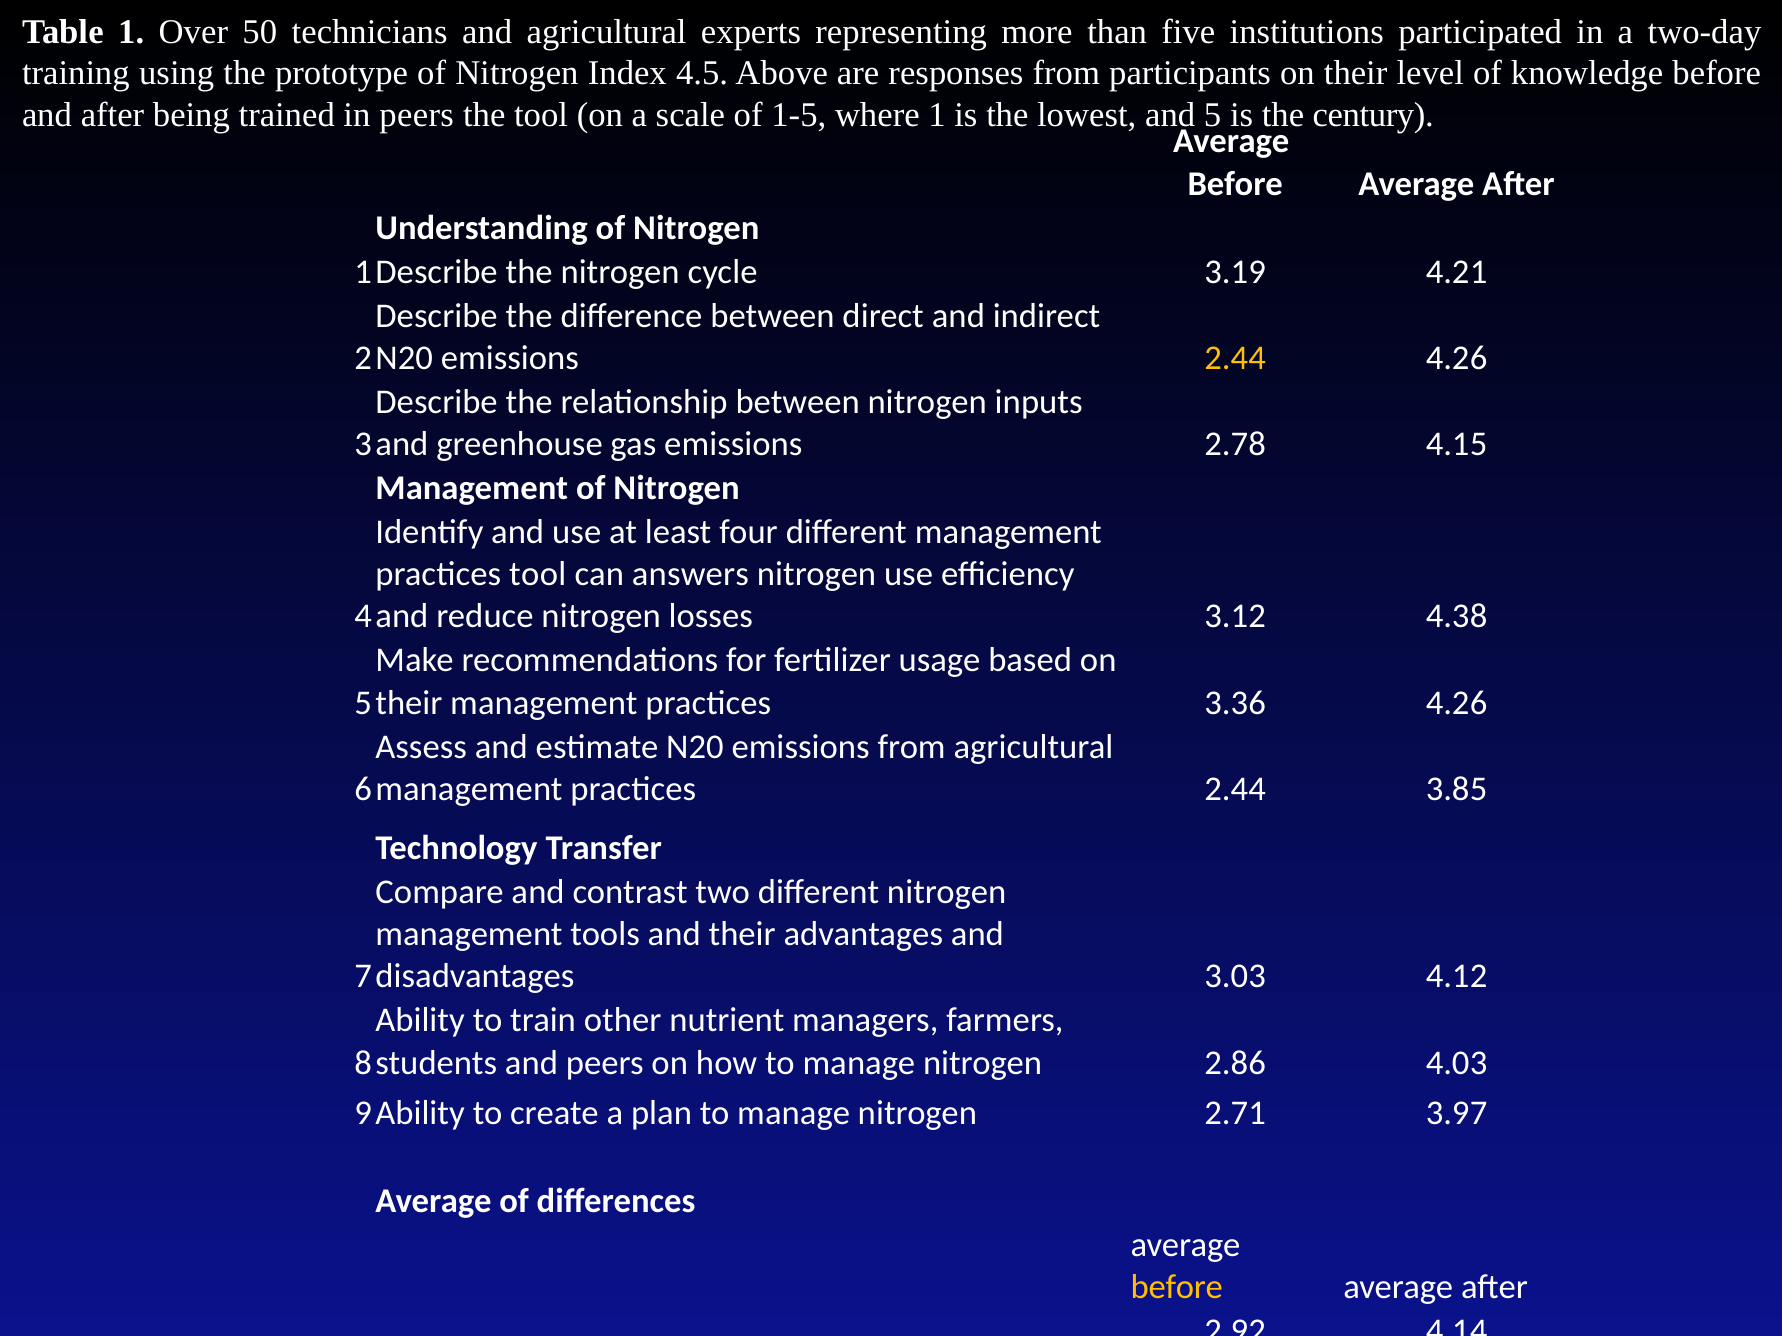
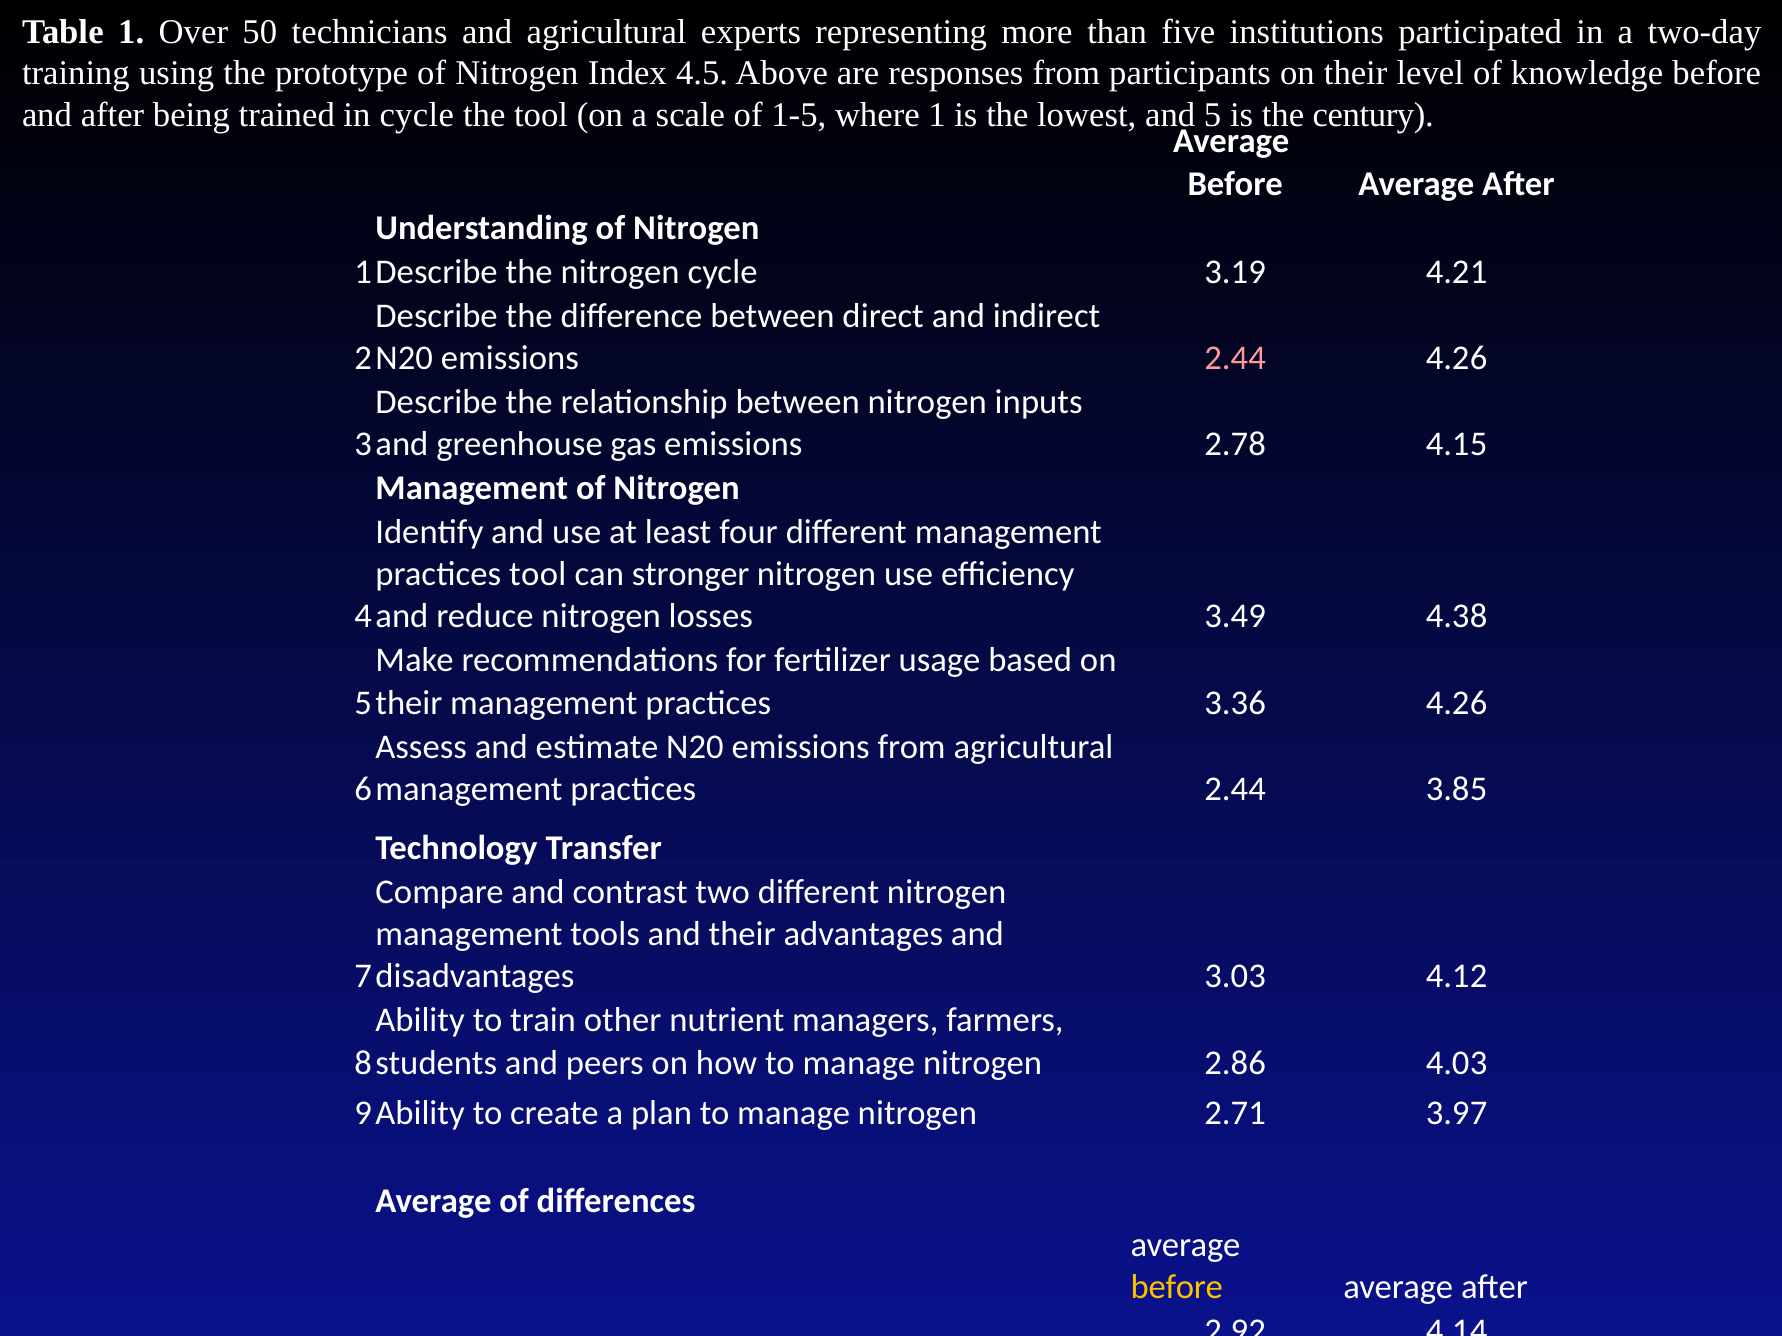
in peers: peers -> cycle (417, 115)
2.44 colour: yellow -> pink (1235, 358)
answers: answers -> stronger (691, 575)
3.12: 3.12 -> 3.49 (1235, 617)
